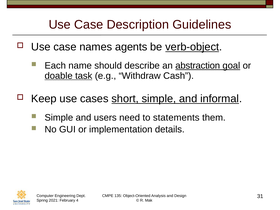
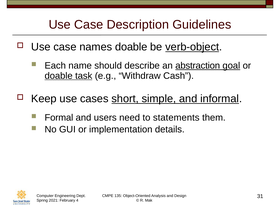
names agents: agents -> doable (131, 47)
Simple: Simple -> Formal (59, 118)
